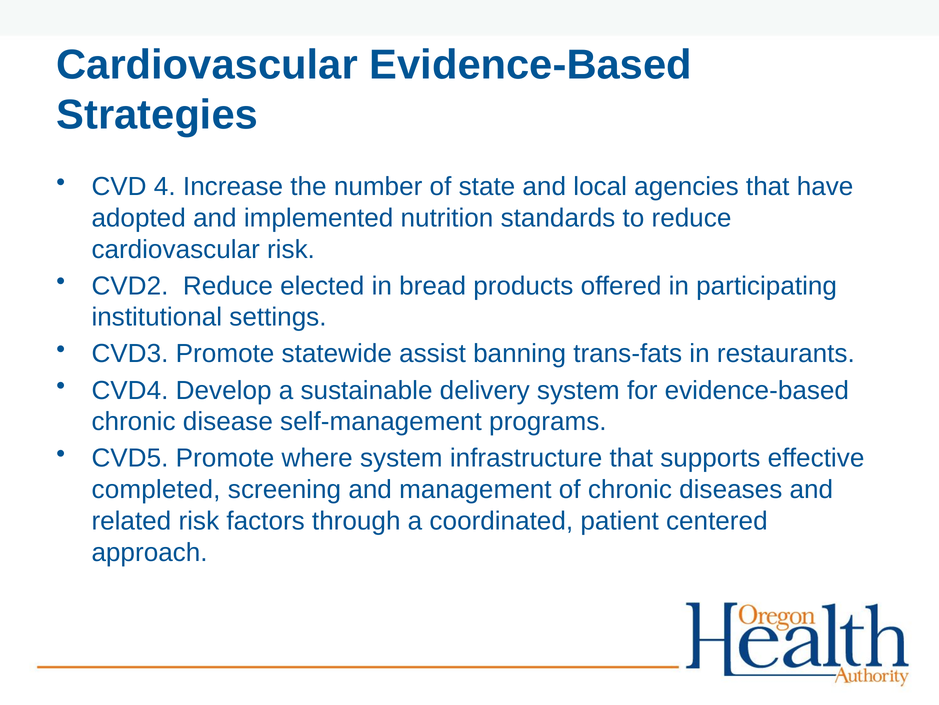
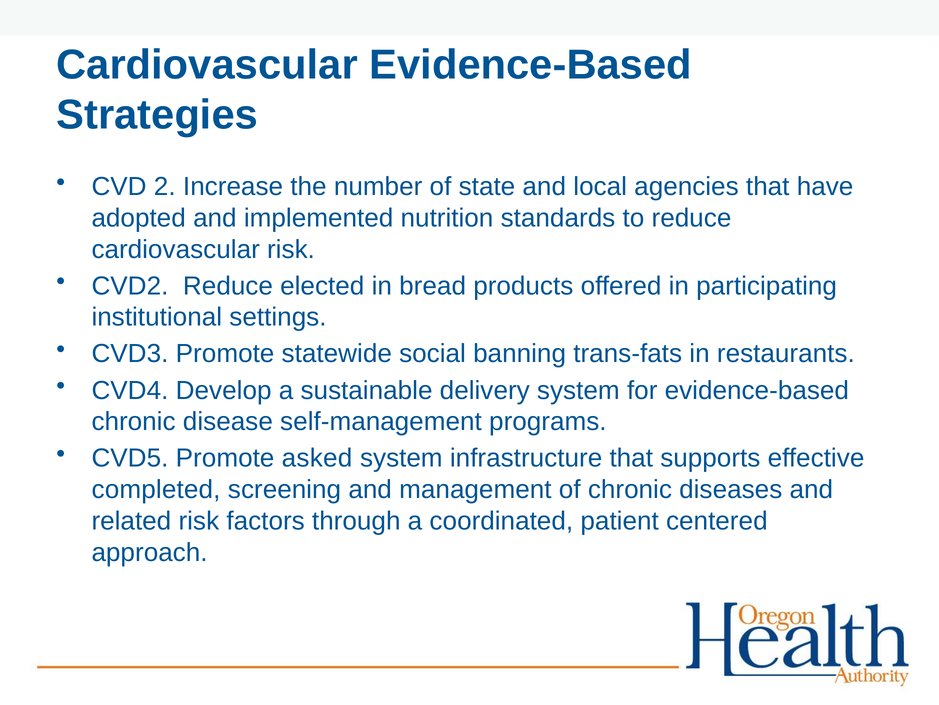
4: 4 -> 2 (165, 187)
assist: assist -> social (433, 353)
where: where -> asked (317, 458)
